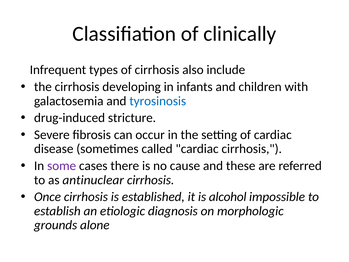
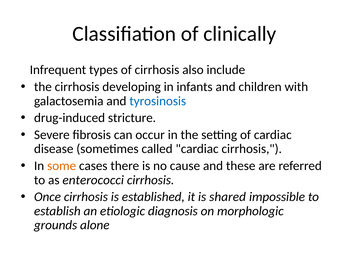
some colour: purple -> orange (62, 166)
antinuclear: antinuclear -> enterococci (93, 180)
alcohol: alcohol -> shared (228, 197)
